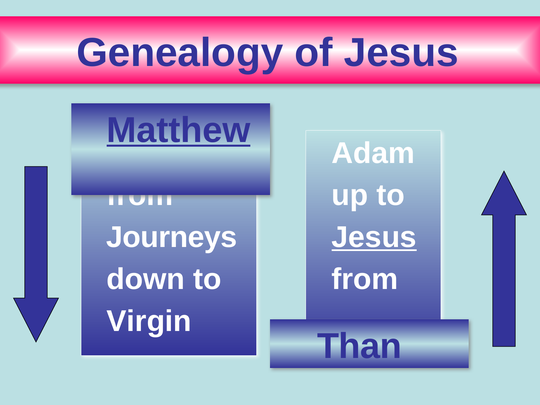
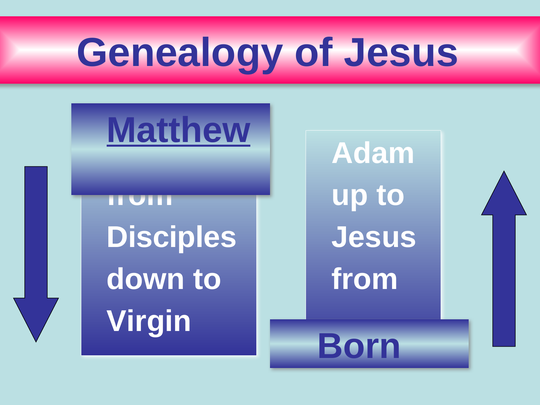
Journeys: Journeys -> Disciples (172, 237)
Jesus underline: present -> none (374, 237)
Than: Than -> Born (359, 346)
